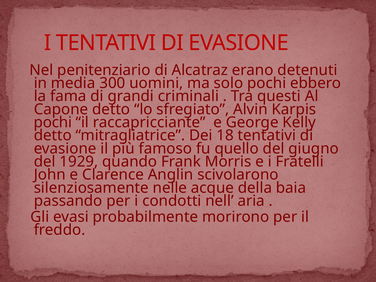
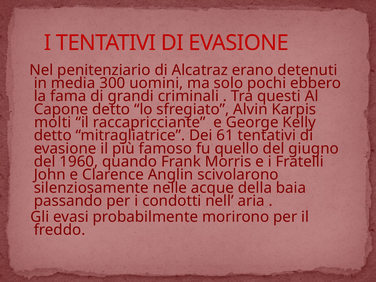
pochi: pochi -> molti (53, 122)
18: 18 -> 61 (225, 135)
1929: 1929 -> 1960 (79, 162)
